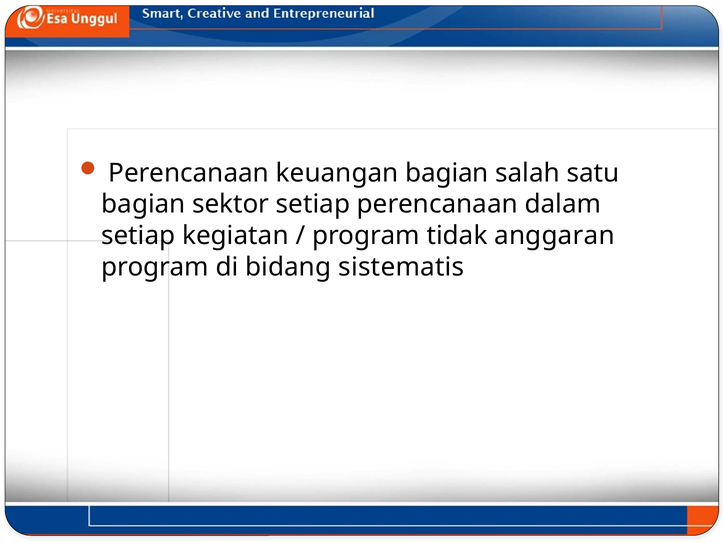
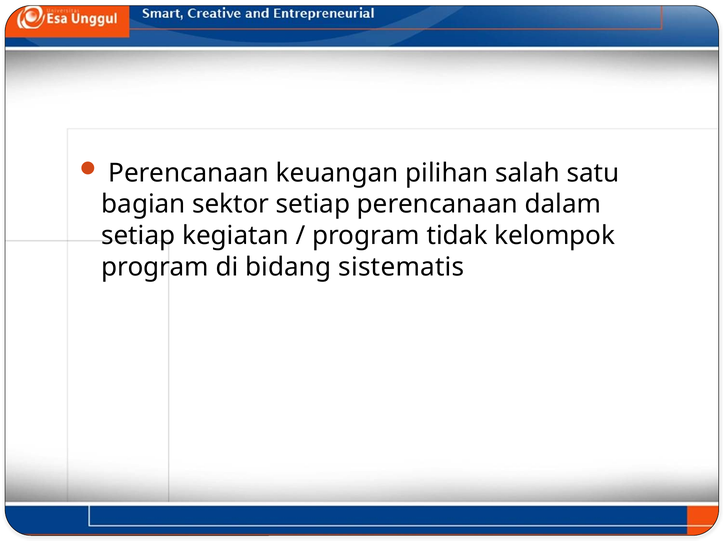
keuangan bagian: bagian -> pilihan (447, 173)
anggaran: anggaran -> kelompok (555, 236)
